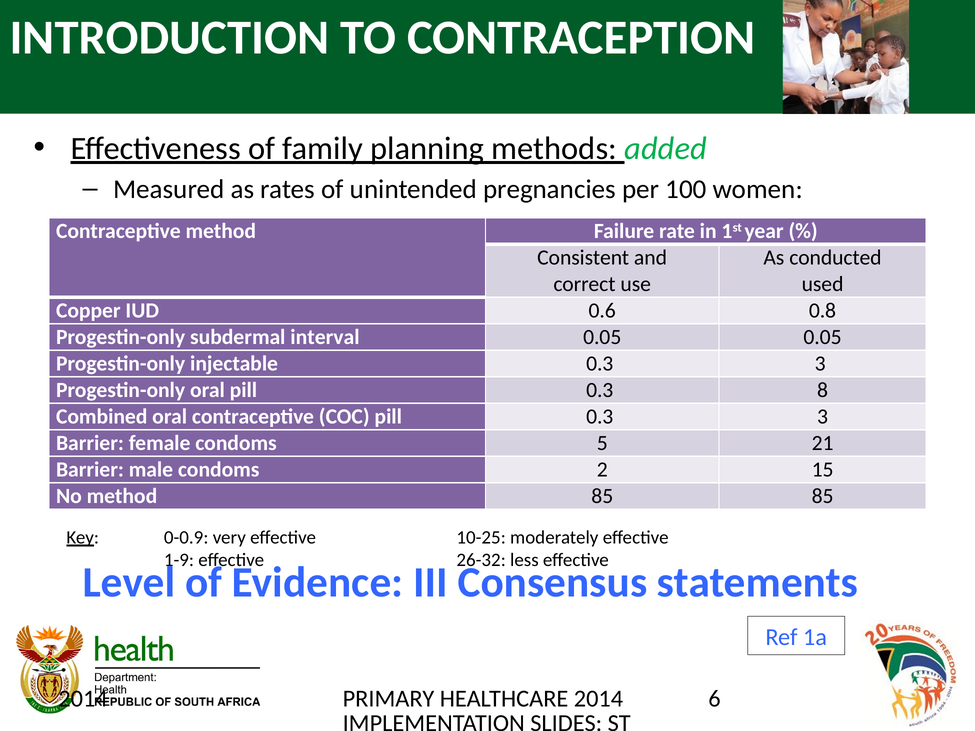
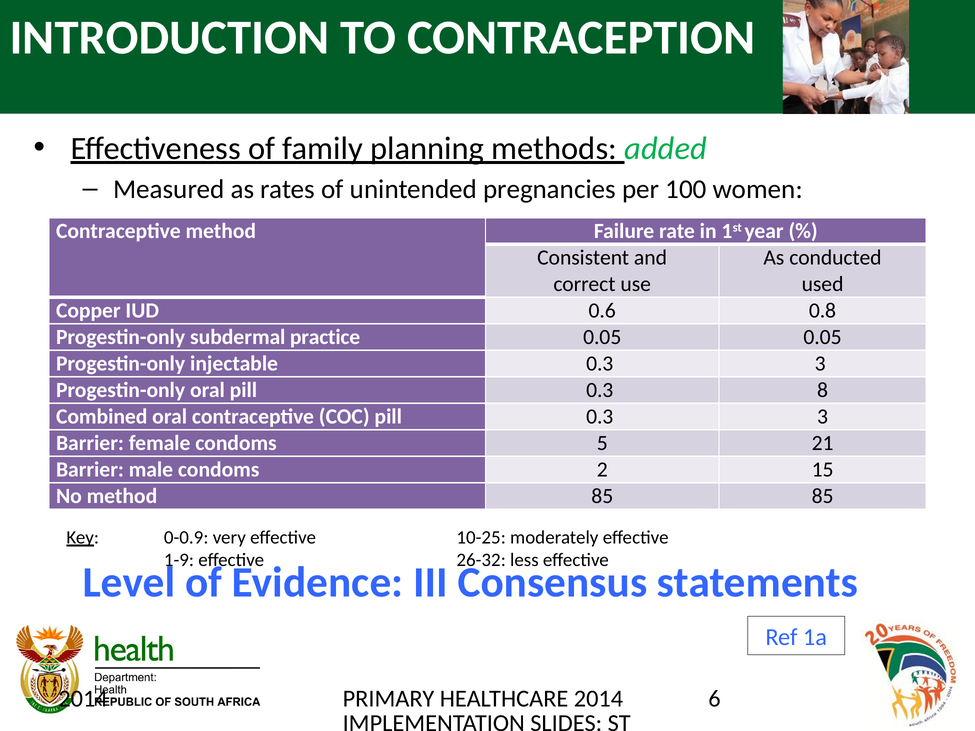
interval: interval -> practice (325, 337)
